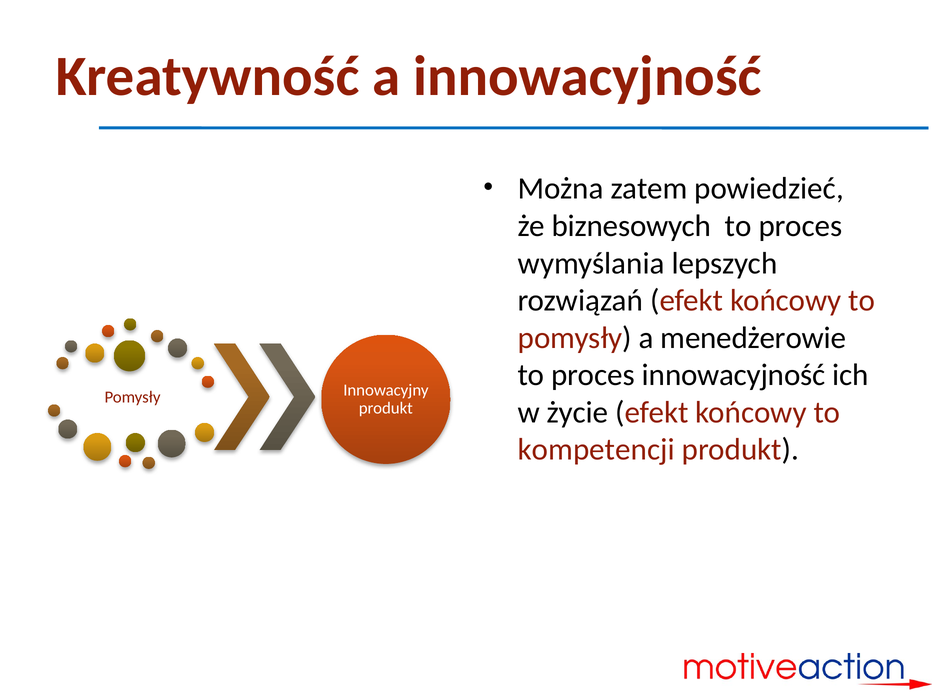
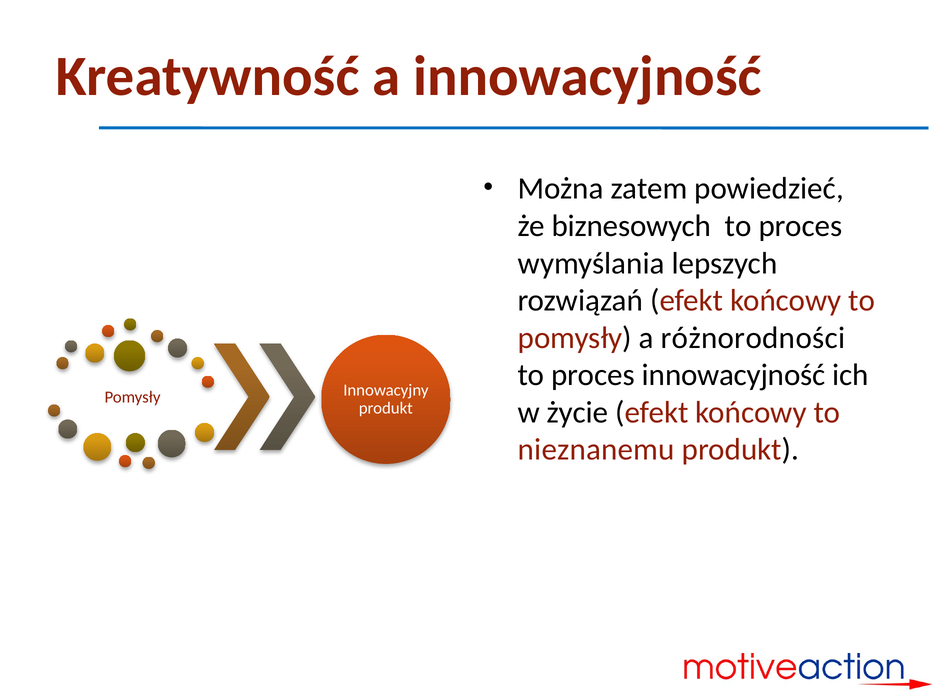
menedżerowie: menedżerowie -> różnorodności (753, 338)
kompetencji: kompetencji -> nieznanemu (596, 450)
